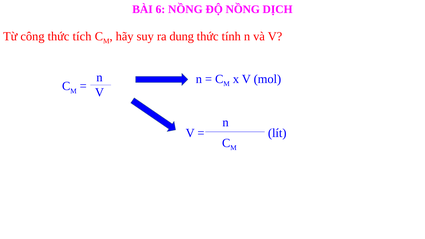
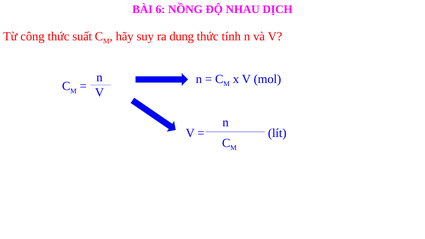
ĐỘ NỒNG: NỒNG -> NHAU (243, 9)
tích: tích -> suất (82, 36)
